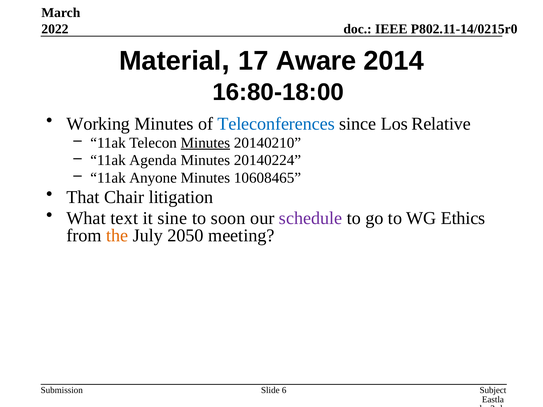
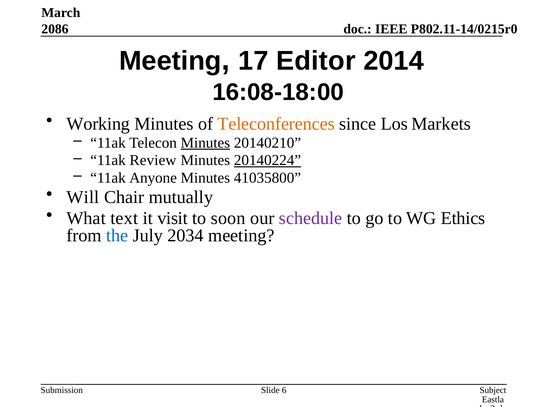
2022: 2022 -> 2086 (55, 29)
Material: Material -> Meeting (170, 61)
Aware: Aware -> Editor (316, 61)
16:80-18:00: 16:80-18:00 -> 16:08-18:00 (278, 92)
Teleconferences colour: blue -> orange (276, 124)
Relative: Relative -> Markets (441, 124)
Agenda: Agenda -> Review (153, 160)
20140224 underline: none -> present (267, 160)
10608465: 10608465 -> 41035800 (267, 178)
That: That -> Will (83, 197)
litigation: litigation -> mutually (181, 197)
sine: sine -> visit (173, 218)
the colour: orange -> blue (117, 236)
2050: 2050 -> 2034 (186, 236)
